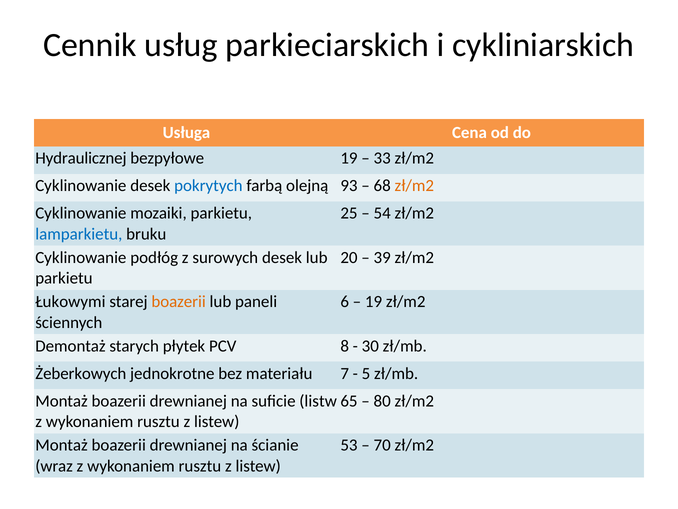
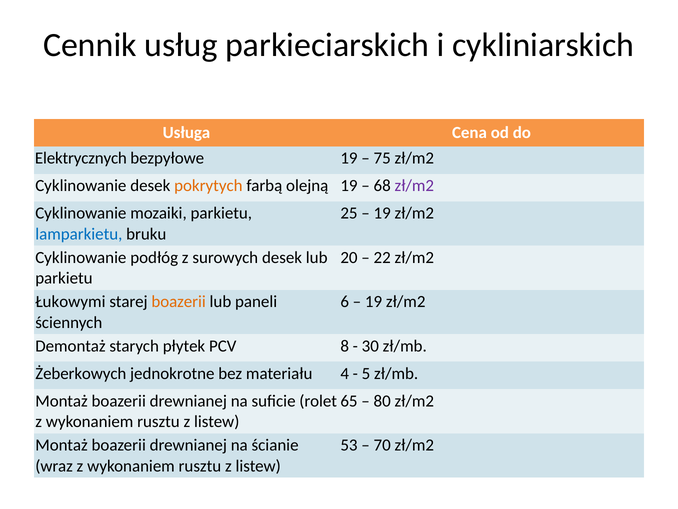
Hydraulicznej: Hydraulicznej -> Elektrycznych (81, 158)
33: 33 -> 75 (382, 158)
pokrytych colour: blue -> orange (208, 186)
olejną 93: 93 -> 19 (349, 186)
zł/m2 colour: orange -> purple (414, 186)
54: 54 -> 19 (382, 213)
39: 39 -> 22 (382, 257)
7: 7 -> 4 (345, 373)
listw: listw -> rolet (318, 401)
